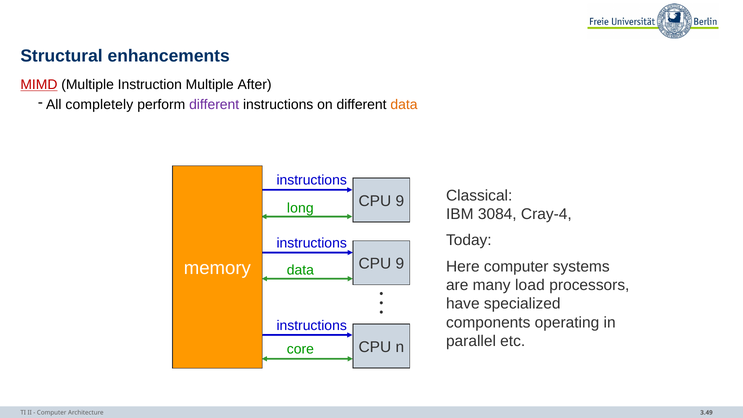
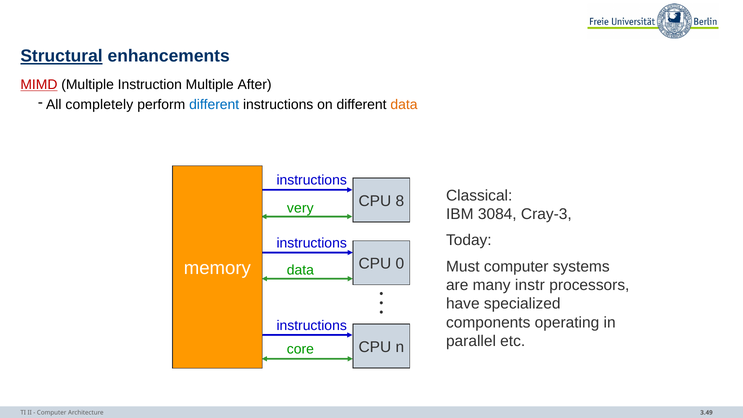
Structural underline: none -> present (62, 56)
different colour: purple -> blue (214, 105)
9: 9 -> 8 (400, 201)
long: long -> very (300, 208)
Cray-4: Cray-4 -> Cray-3 (546, 214)
9: 9 -> 0 (400, 264)
Here: Here -> Must (463, 267)
load: load -> instr (530, 285)
